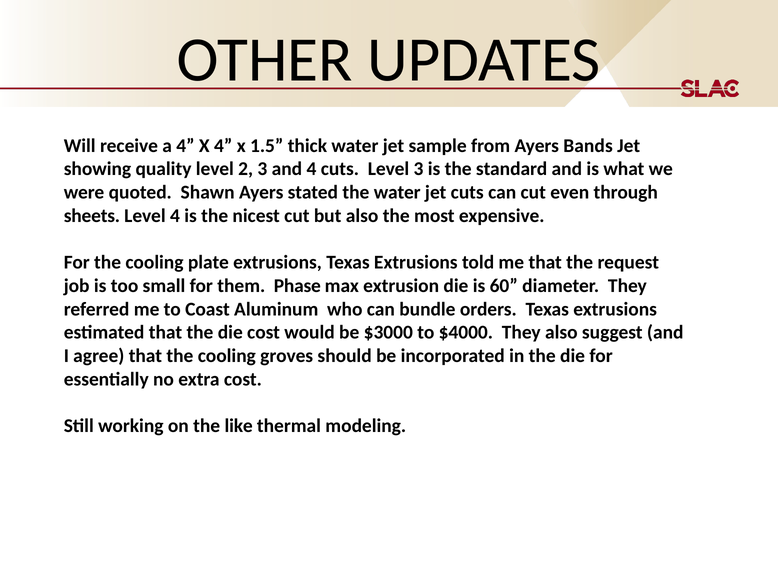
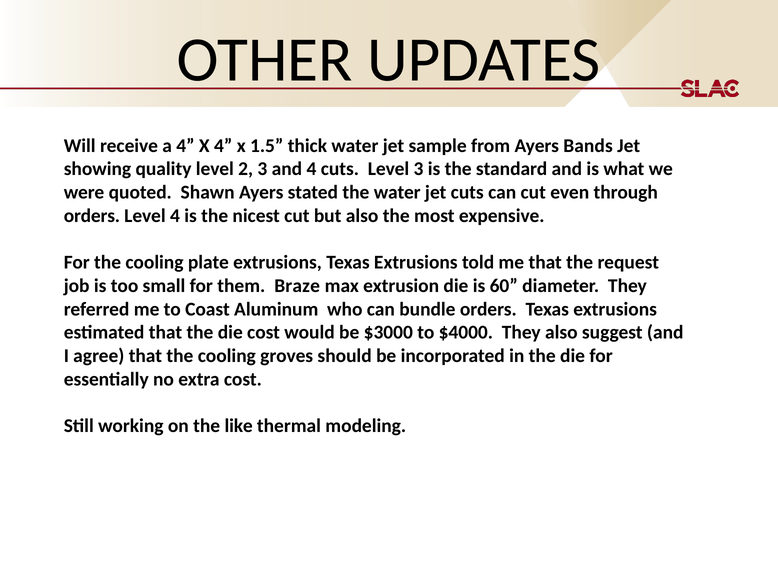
sheets: sheets -> orders (92, 216)
Phase: Phase -> Braze (297, 286)
